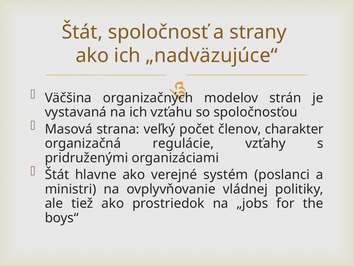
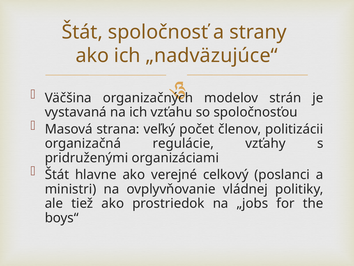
charakter: charakter -> politizácii (294, 129)
systém: systém -> celkový (226, 174)
